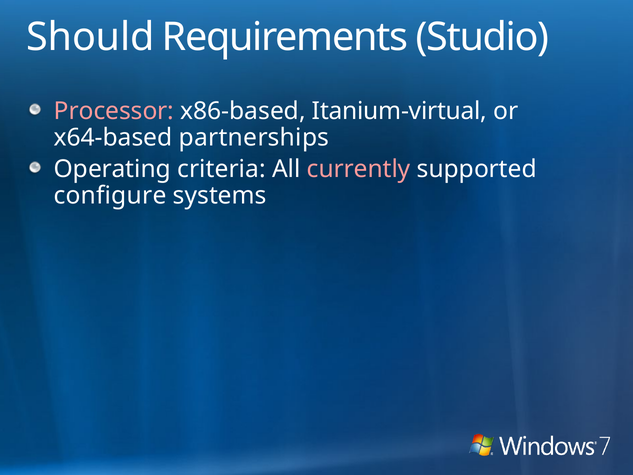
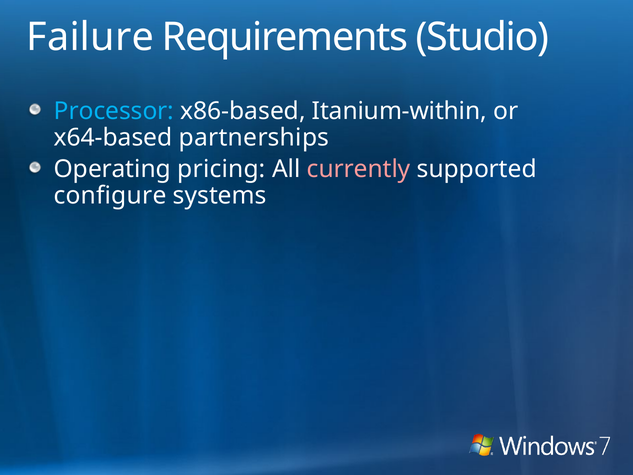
Should: Should -> Failure (90, 37)
Processor colour: pink -> light blue (114, 111)
Itanium‑virtual: Itanium‑virtual -> Itanium‑within (399, 111)
criteria: criteria -> pricing (221, 169)
